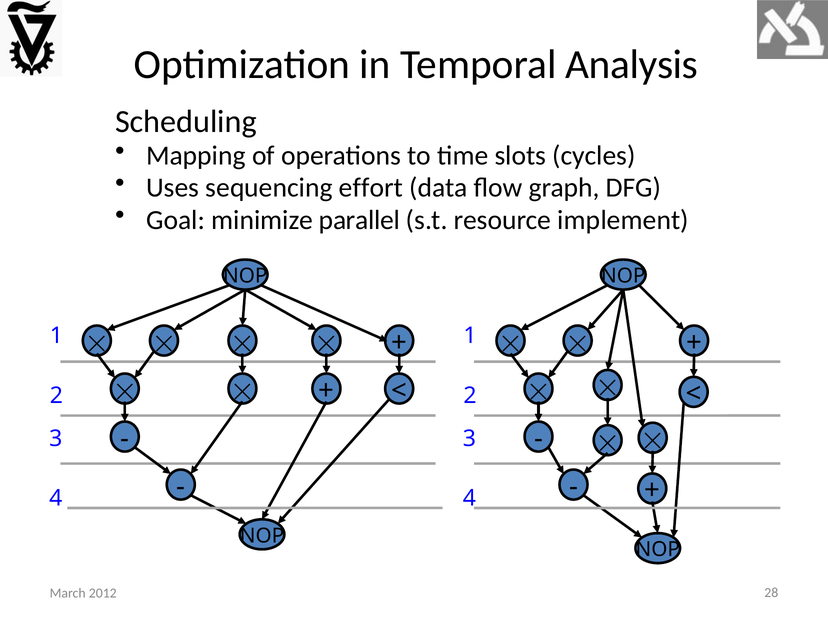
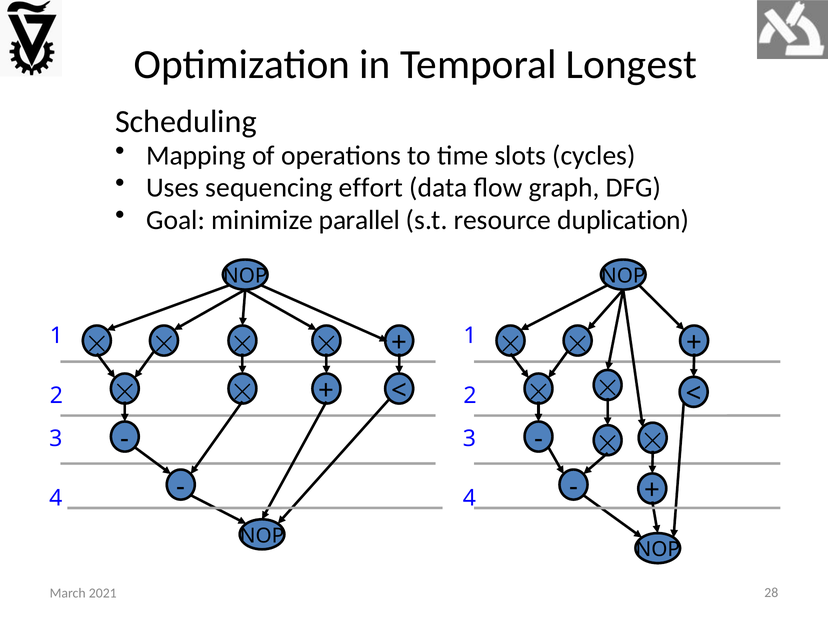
Analysis: Analysis -> Longest (632, 65)
implement: implement -> duplication (623, 220)
2012: 2012 -> 2021 (103, 593)
